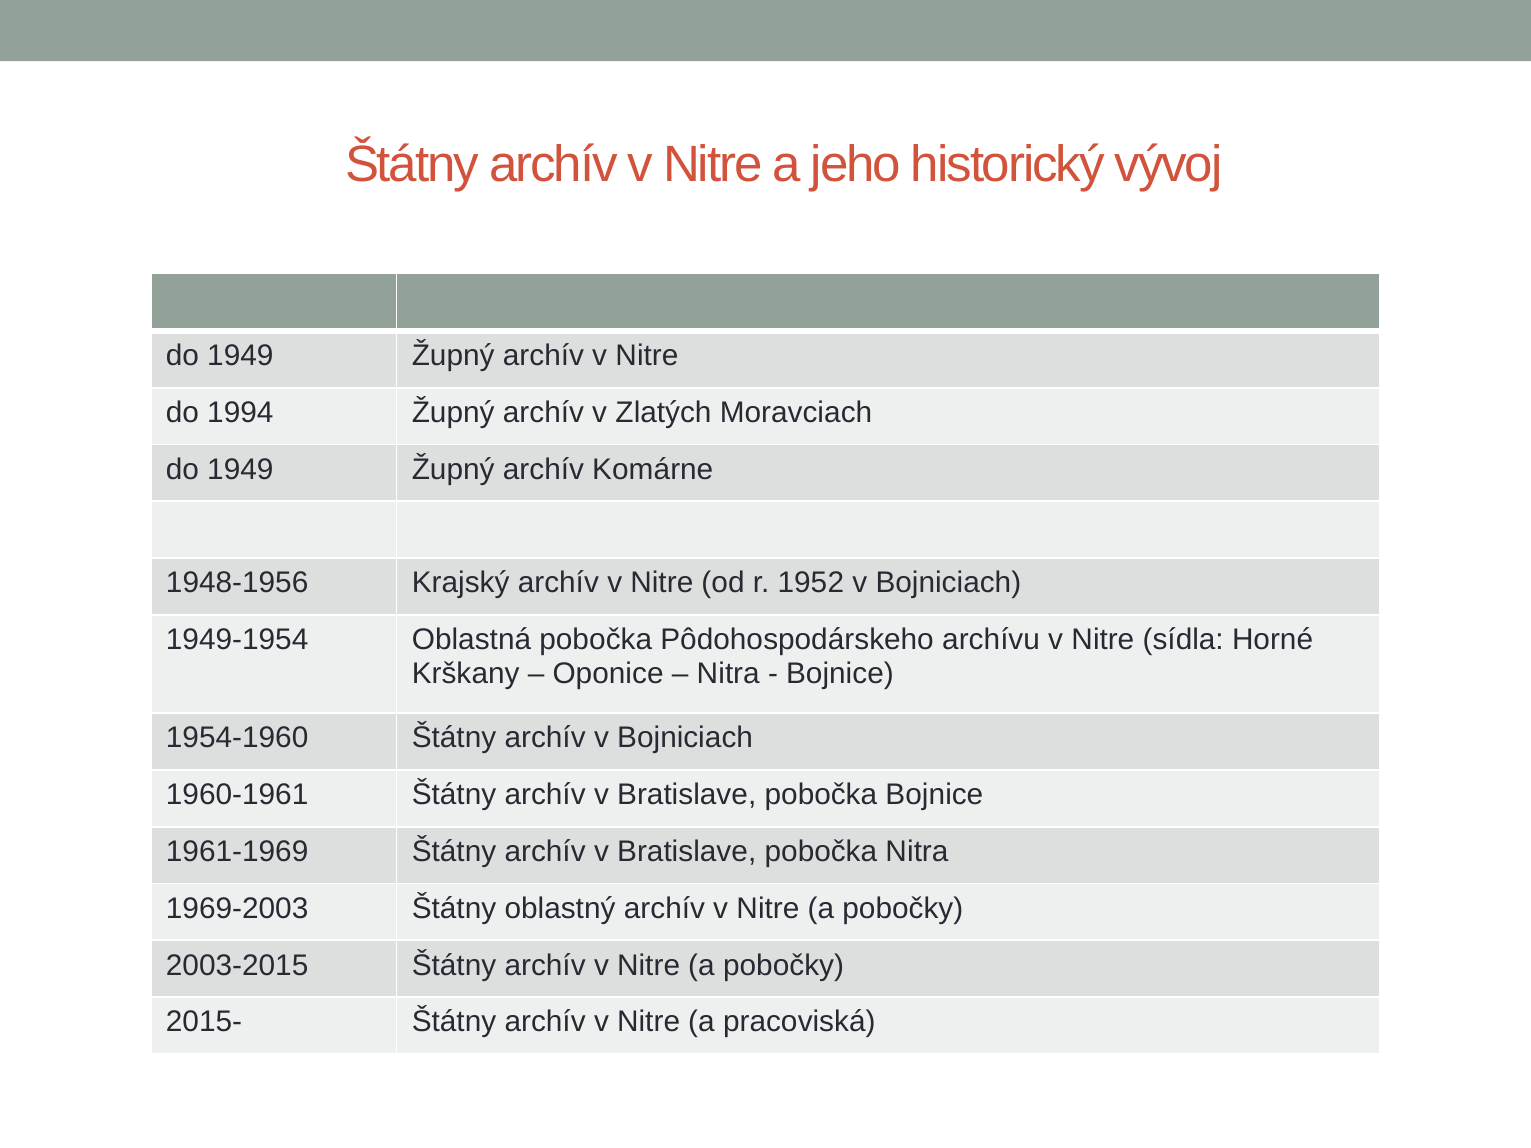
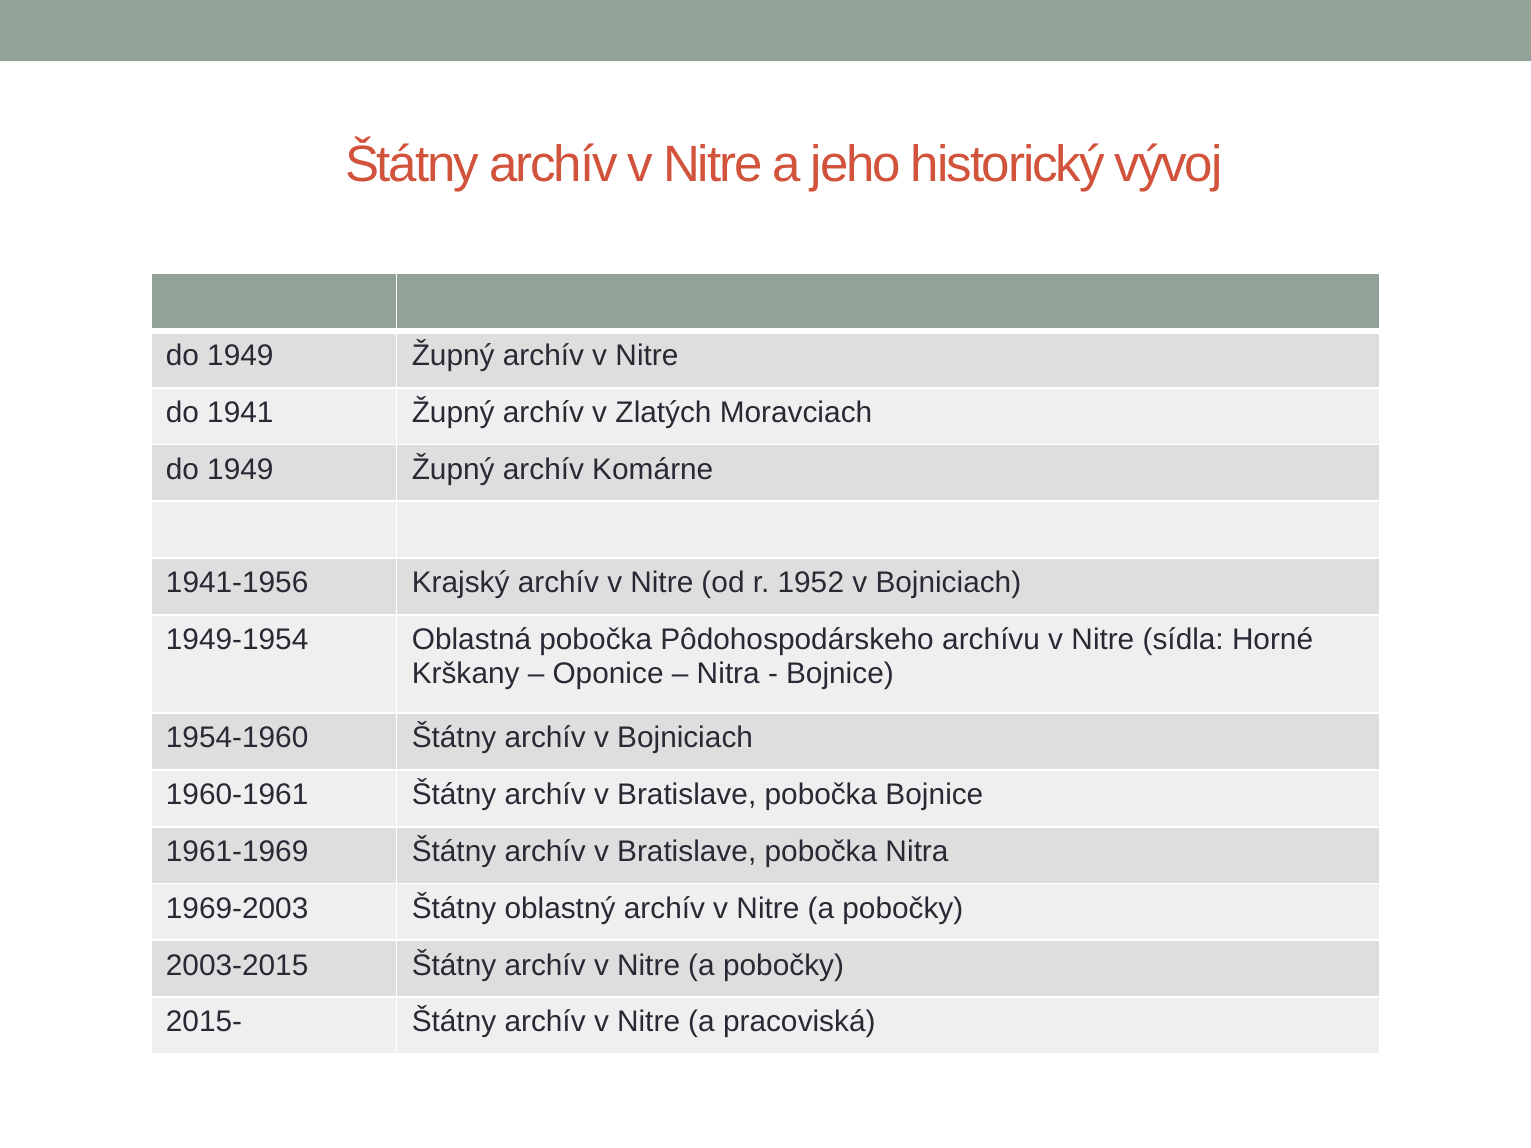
1994: 1994 -> 1941 (240, 413)
1948-1956: 1948-1956 -> 1941-1956 (237, 583)
